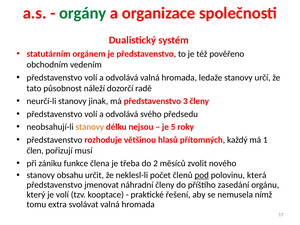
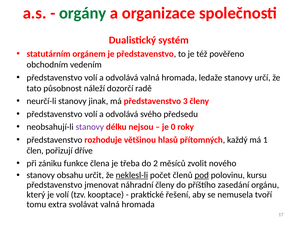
stanovy colour: orange -> purple (90, 127)
5: 5 -> 0 (173, 127)
musí: musí -> dříve (84, 151)
neklesl-li underline: none -> present (132, 175)
která: která -> kursu (257, 175)
nímž: nímž -> tvoří (263, 195)
